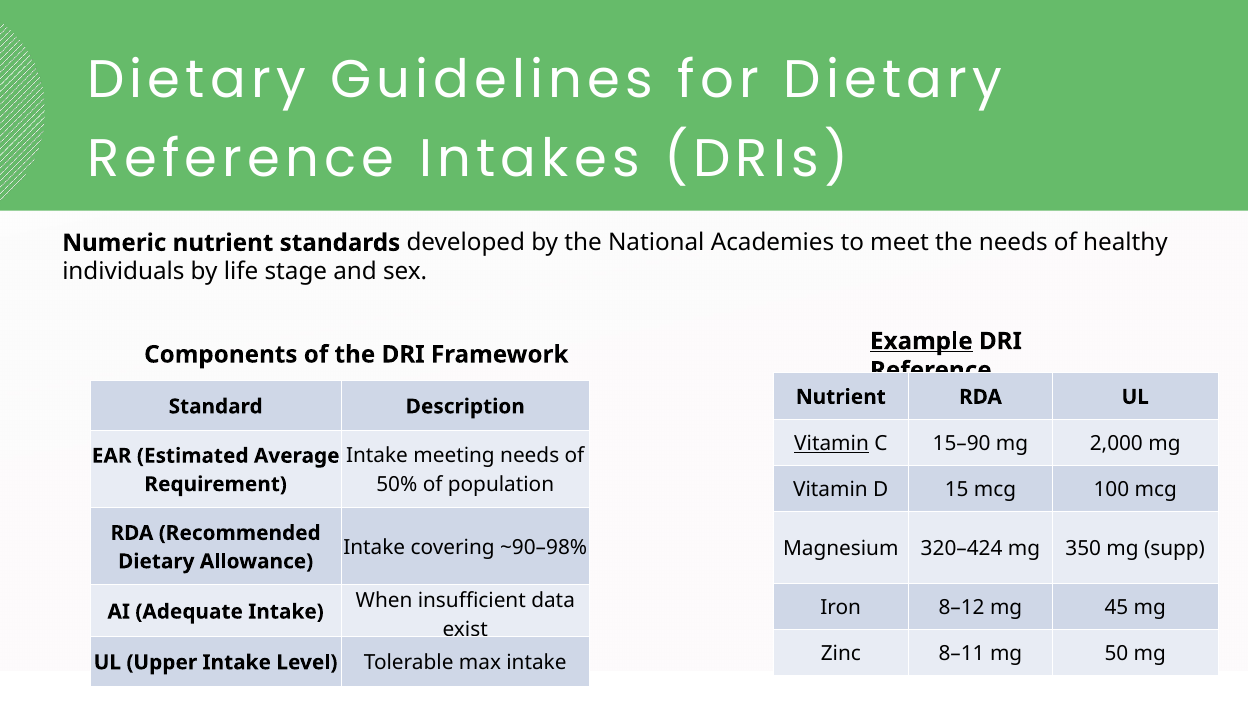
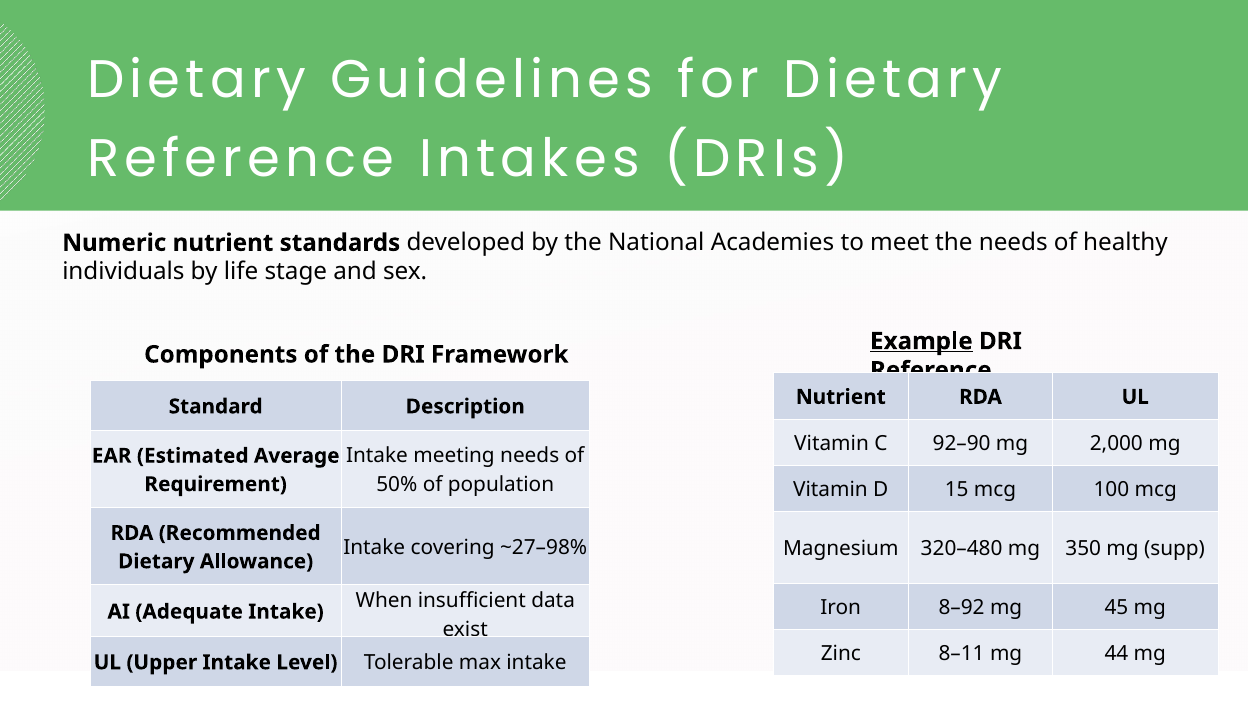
Vitamin underline: present -> none (832, 443)
15–90: 15–90 -> 92–90 (962, 443)
~90–98%: ~90–98% -> ~27–98% (544, 547)
320–424: 320–424 -> 320–480 (962, 548)
8–12: 8–12 -> 8–92 (962, 607)
50: 50 -> 44 (1116, 654)
